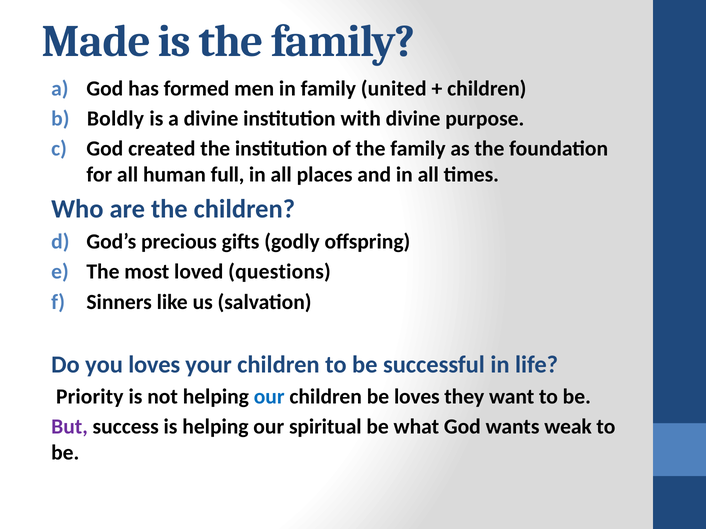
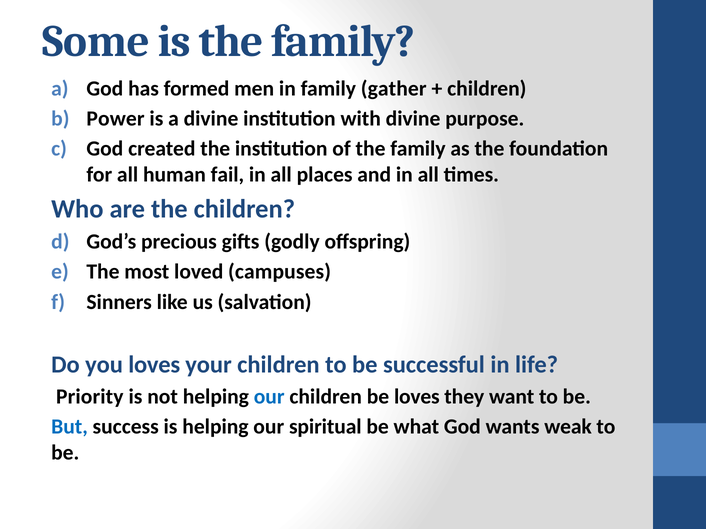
Made: Made -> Some (96, 41)
united: united -> gather (394, 89)
Boldly: Boldly -> Power (116, 119)
full: full -> fail (227, 175)
questions: questions -> campuses (280, 272)
But colour: purple -> blue (70, 427)
